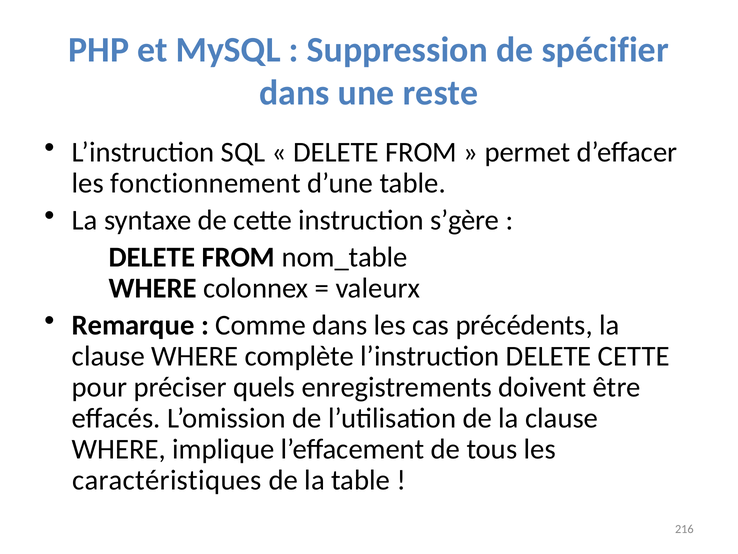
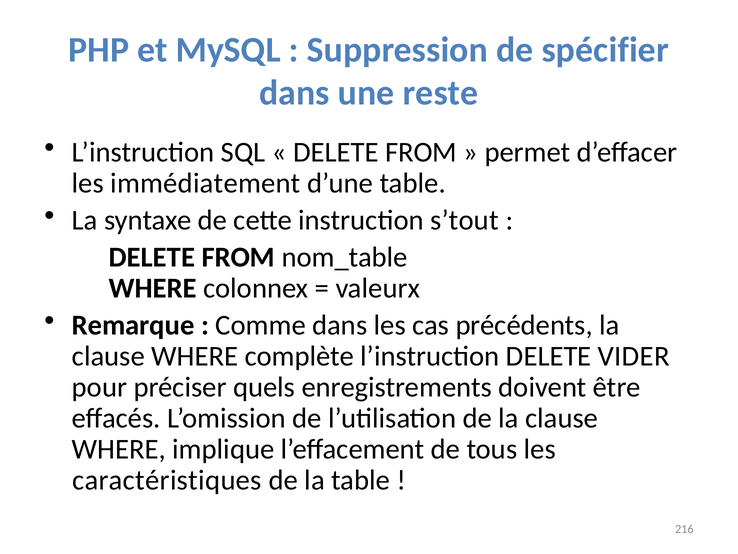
fonctionnement: fonctionnement -> immédiatement (206, 183)
s’gère: s’gère -> s’tout (464, 220)
DELETE CETTE: CETTE -> VIDER (634, 356)
